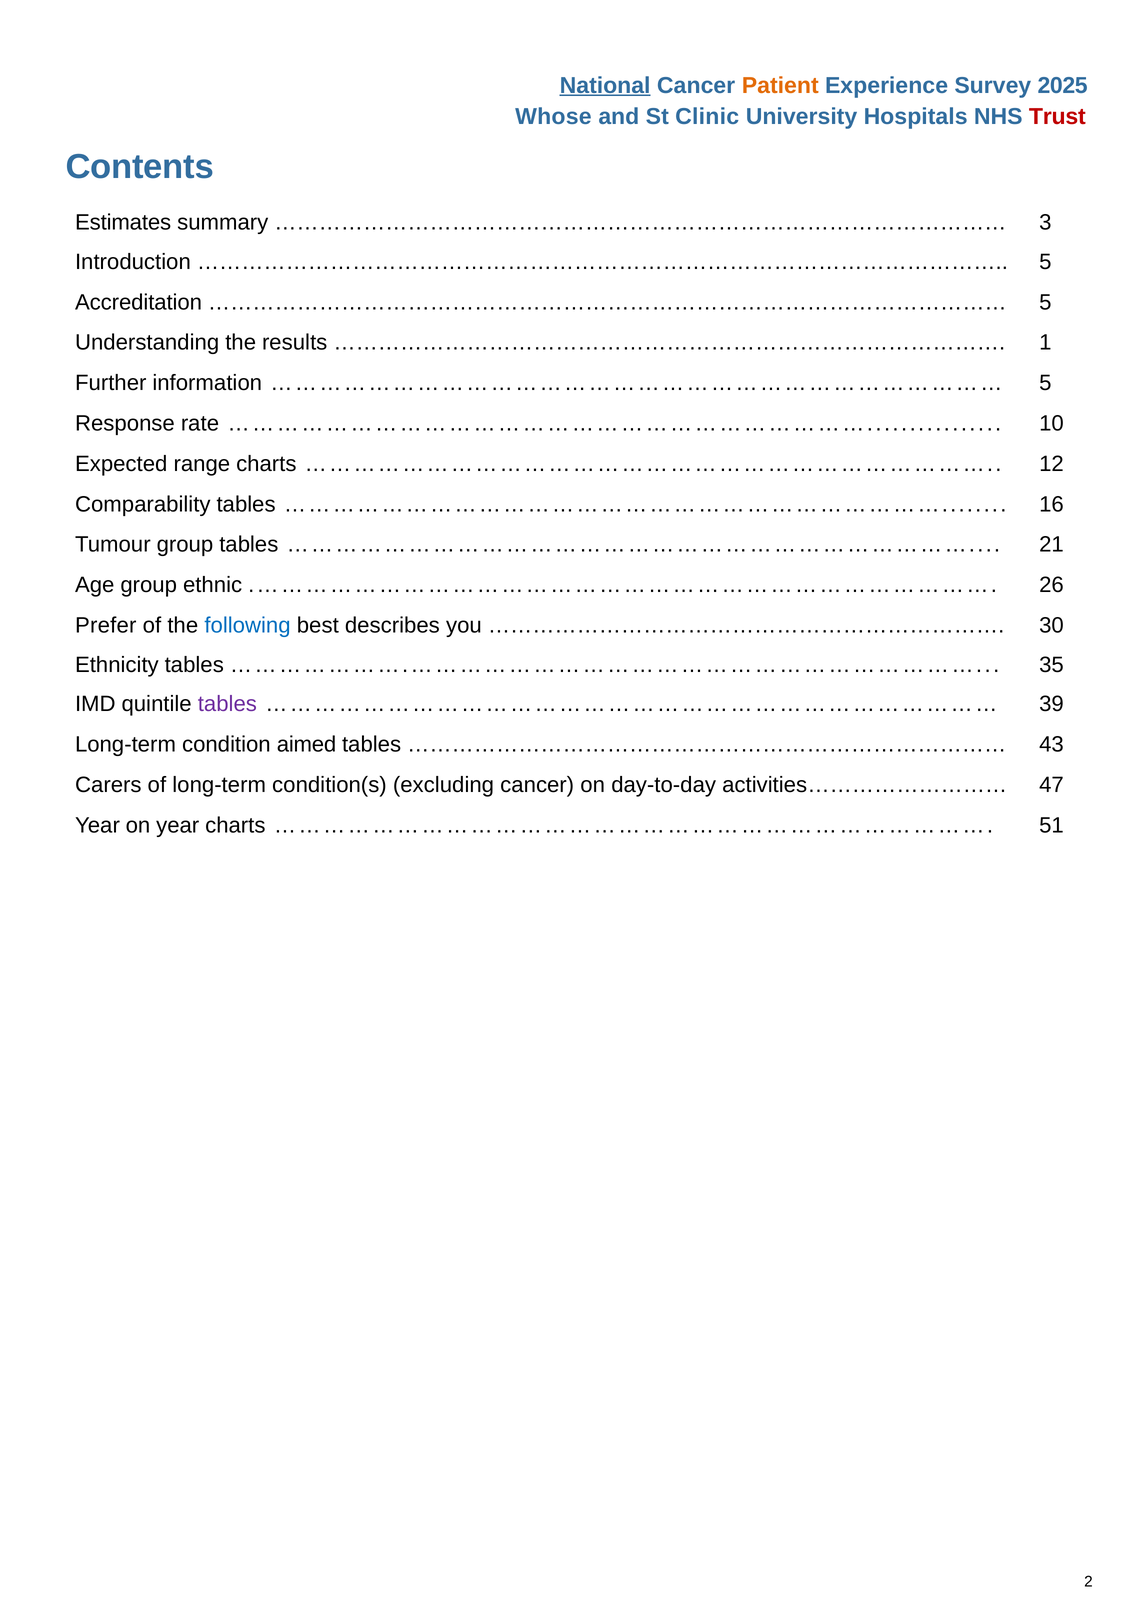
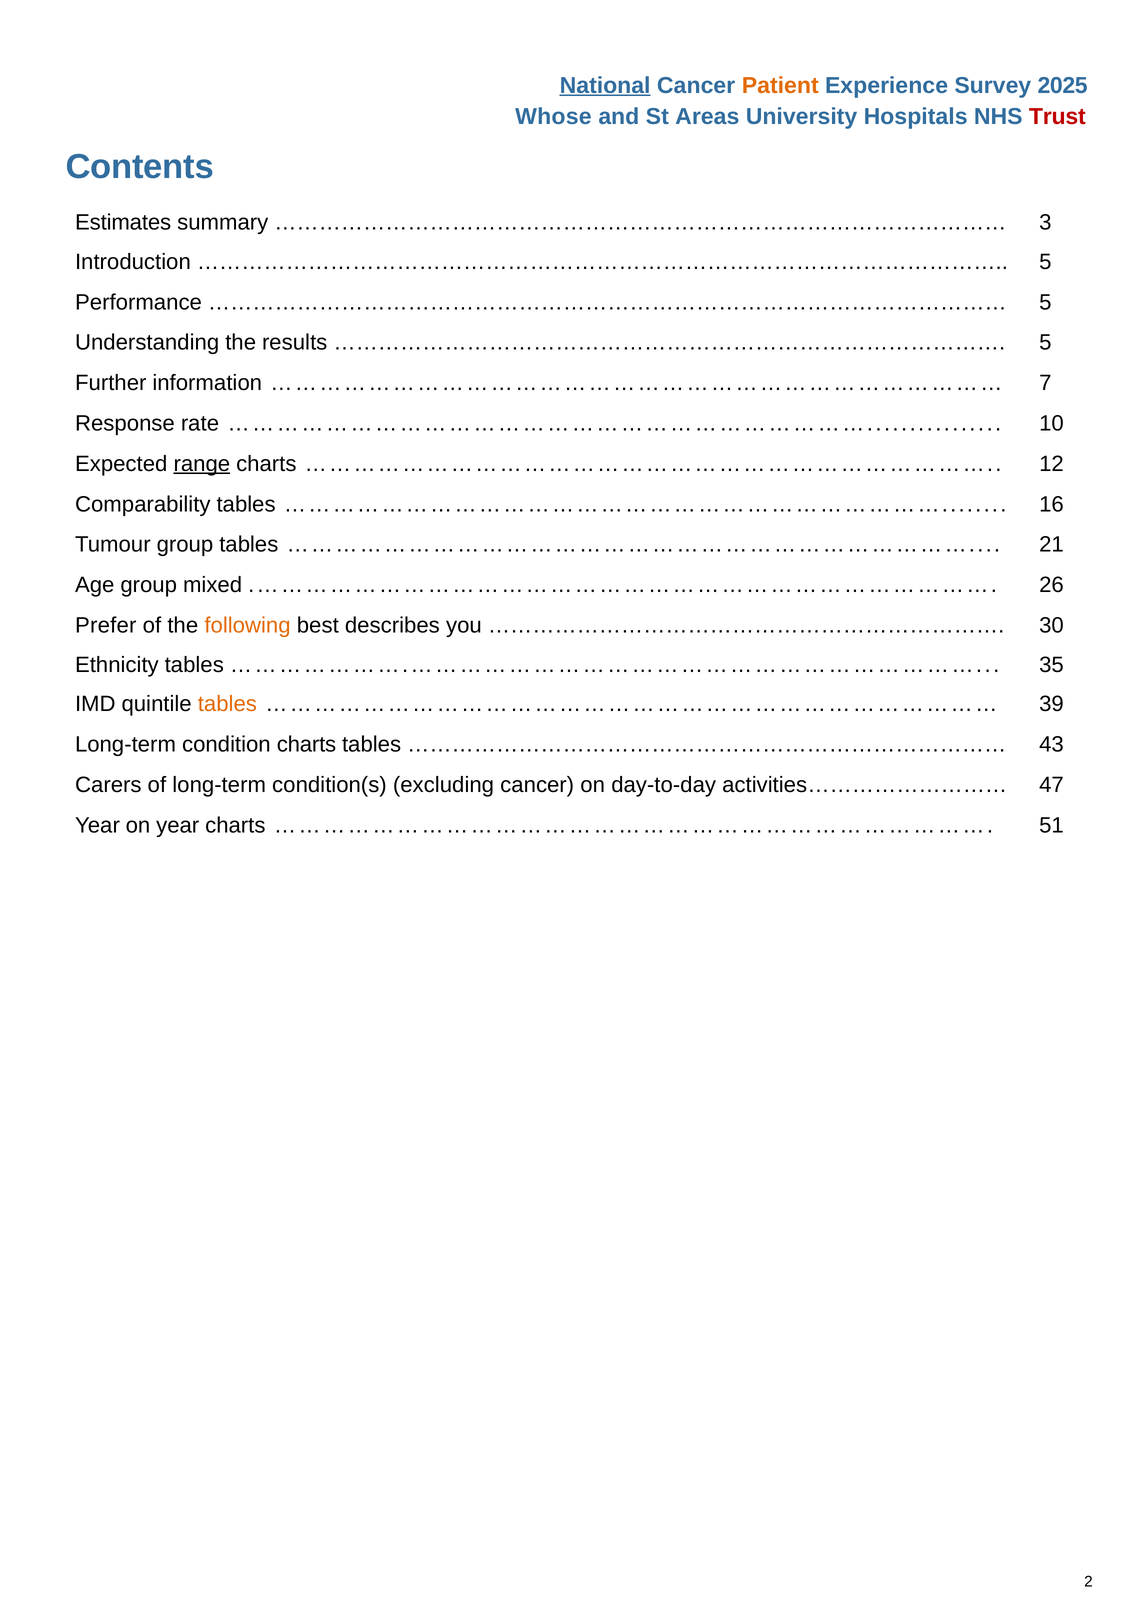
Clinic: Clinic -> Areas (707, 117)
Accreditation: Accreditation -> Performance (138, 302)
1: 1 -> 5 (1045, 343)
5: 5 -> 7 (1045, 383)
range underline: none -> present (202, 464)
ethnic: ethnic -> mixed (213, 585)
following colour: blue -> orange (248, 625)
tables colour: purple -> orange (227, 704)
condition aimed: aimed -> charts (307, 744)
